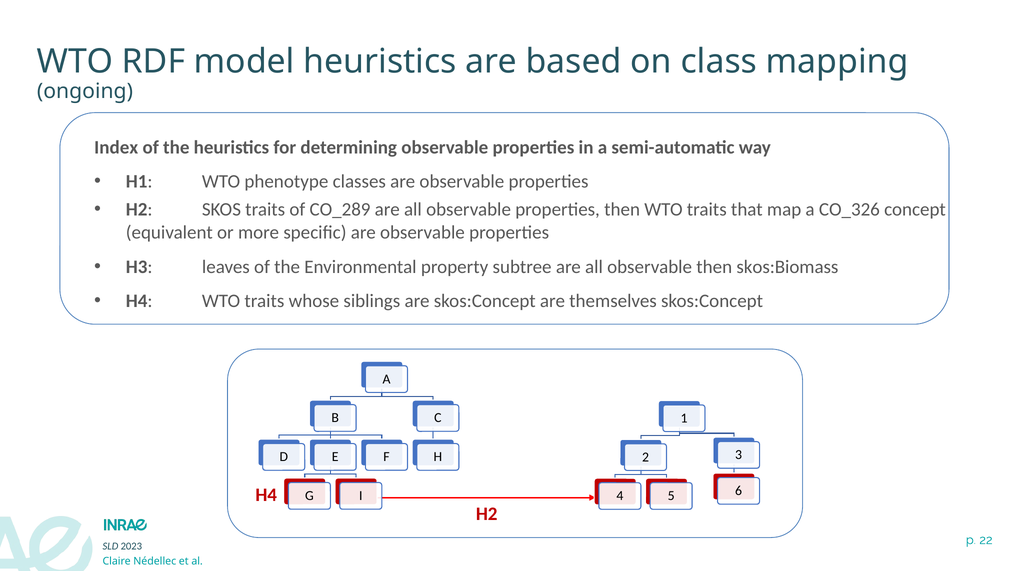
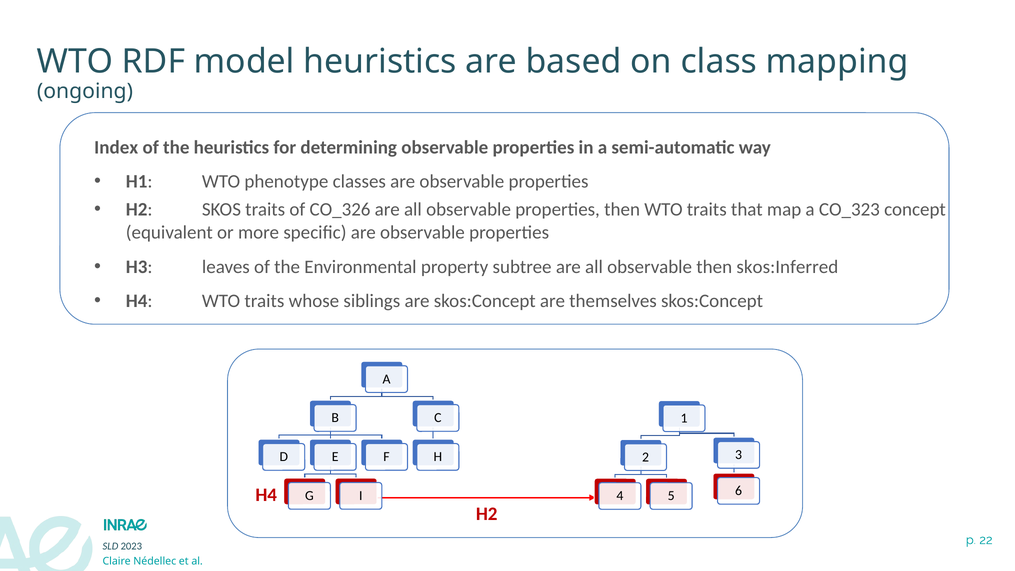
CO_289: CO_289 -> CO_326 (340, 210)
CO_326: CO_326 -> CO_323 (849, 210)
skos:Biomass: skos:Biomass -> skos:Inferred (787, 267)
